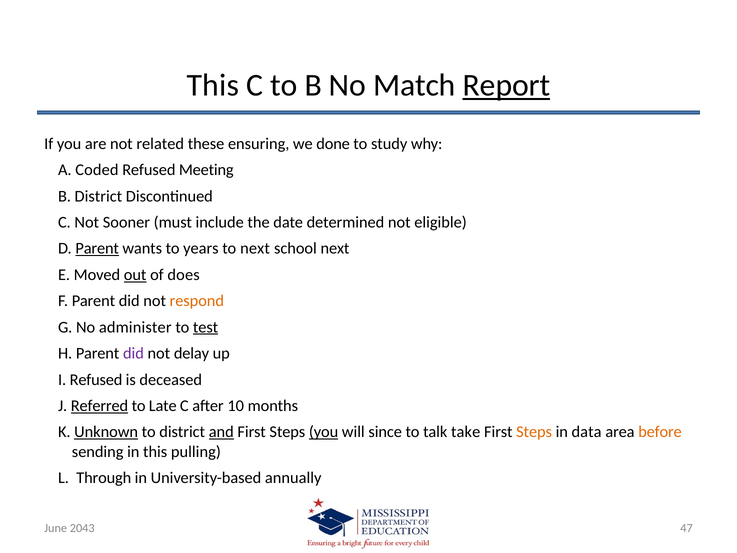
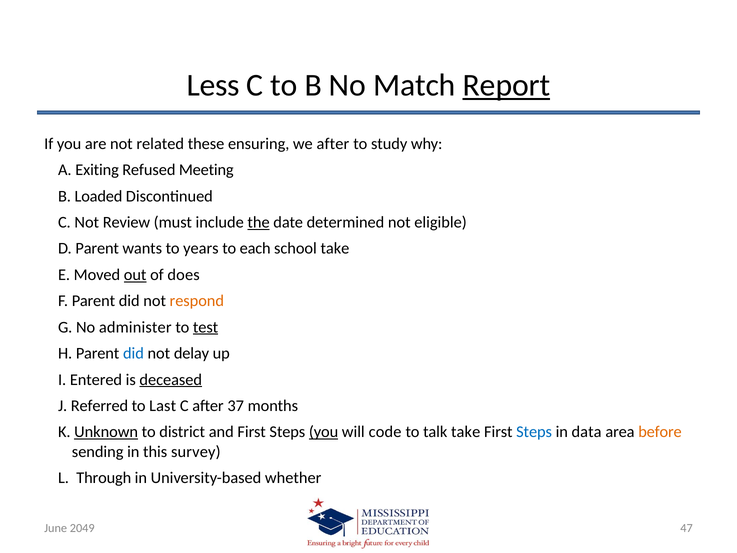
This: This -> Less (213, 85)
we done: done -> after (333, 144)
Coded: Coded -> Exiting (97, 170)
B District: District -> Loaded (98, 196)
Sooner: Sooner -> Review (126, 222)
the underline: none -> present (259, 222)
Parent underline: present -> none (97, 248)
to next: next -> each (255, 248)
school next: next -> take (335, 248)
did colour: purple -> blue (133, 353)
I Refused: Refused -> Entered (96, 379)
deceased underline: none -> present (171, 379)
Referred underline: present -> none (99, 406)
Late: Late -> Last (163, 406)
10: 10 -> 37 (236, 406)
and underline: present -> none (221, 432)
since: since -> code (385, 432)
Steps colour: orange -> blue (534, 432)
pulling: pulling -> survey (196, 451)
annually: annually -> whether (293, 478)
2043: 2043 -> 2049 (82, 528)
